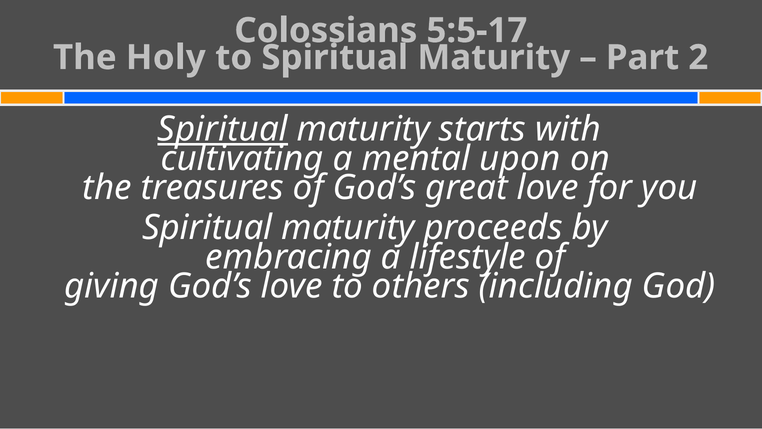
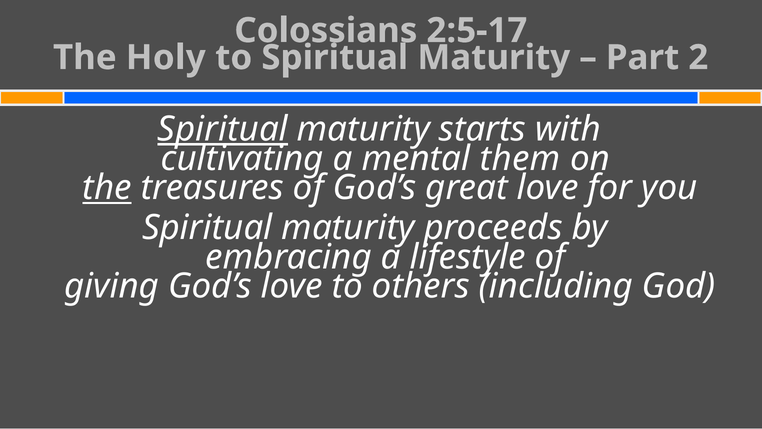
5:5-17: 5:5-17 -> 2:5-17 (477, 31)
upon: upon -> them (520, 158)
the underline: none -> present (107, 188)
